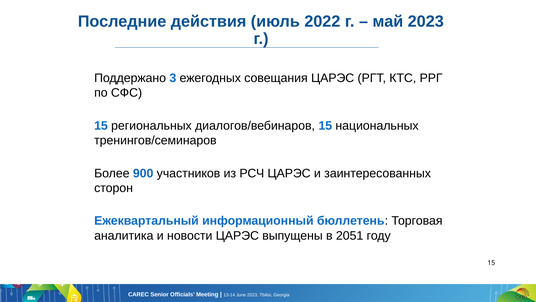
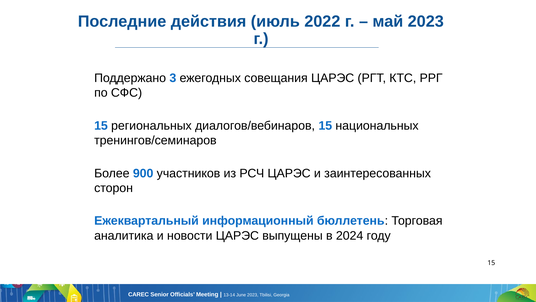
2051: 2051 -> 2024 (350, 235)
